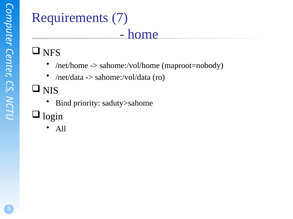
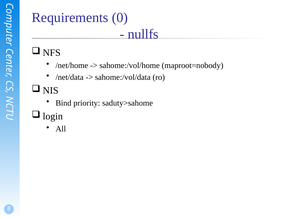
7: 7 -> 0 (120, 18)
home: home -> nullfs (143, 34)
